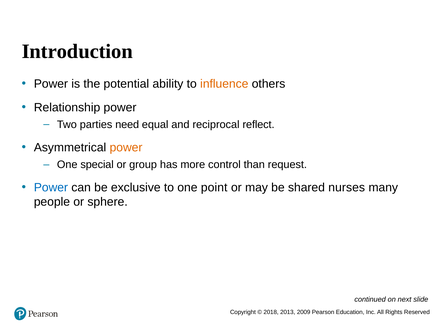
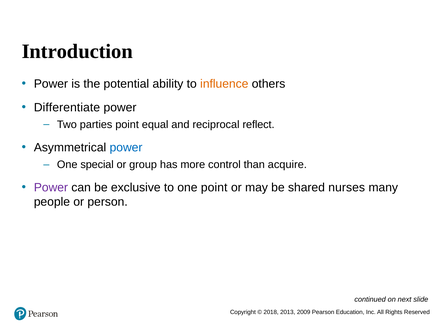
Relationship: Relationship -> Differentiate (67, 108)
parties need: need -> point (127, 125)
power colour: orange -> blue (126, 148)
request: request -> acquire (287, 165)
Power colour: blue -> purple (51, 188)
sphere: sphere -> person (108, 202)
